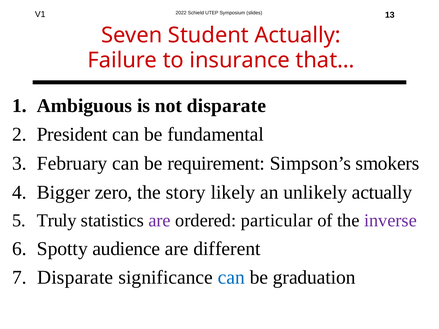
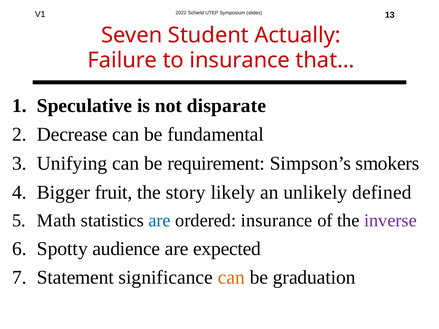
Ambiguous: Ambiguous -> Speculative (85, 106)
President: President -> Decrease (72, 135)
February: February -> Unifying (72, 164)
zero: zero -> fruit (114, 192)
unlikely actually: actually -> defined (382, 192)
Truly: Truly -> Math (57, 221)
are colour: purple -> blue (160, 221)
ordered particular: particular -> insurance (277, 221)
different: different -> expected (227, 249)
Disparate: Disparate -> Statement (75, 278)
can colour: blue -> orange (231, 278)
